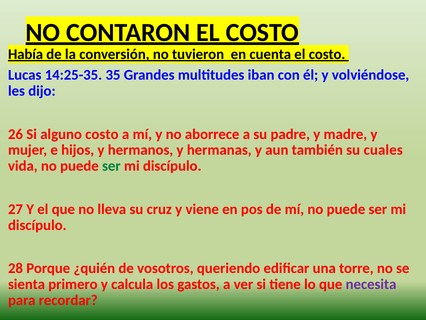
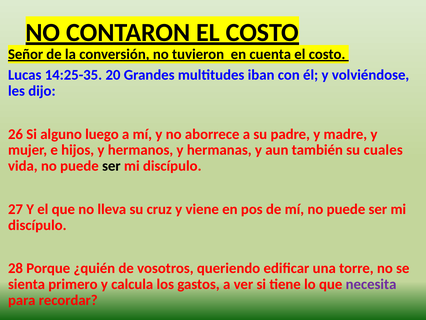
Había: Había -> Señor (26, 54)
35: 35 -> 20 (113, 75)
alguno costo: costo -> luego (102, 134)
ser colour: green -> black (111, 166)
